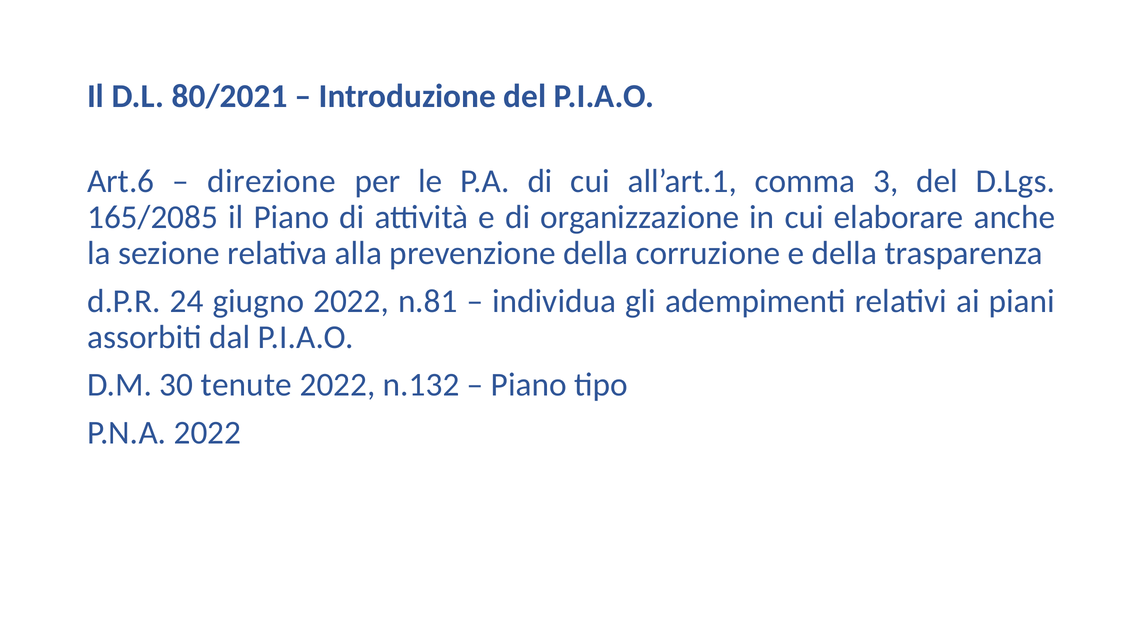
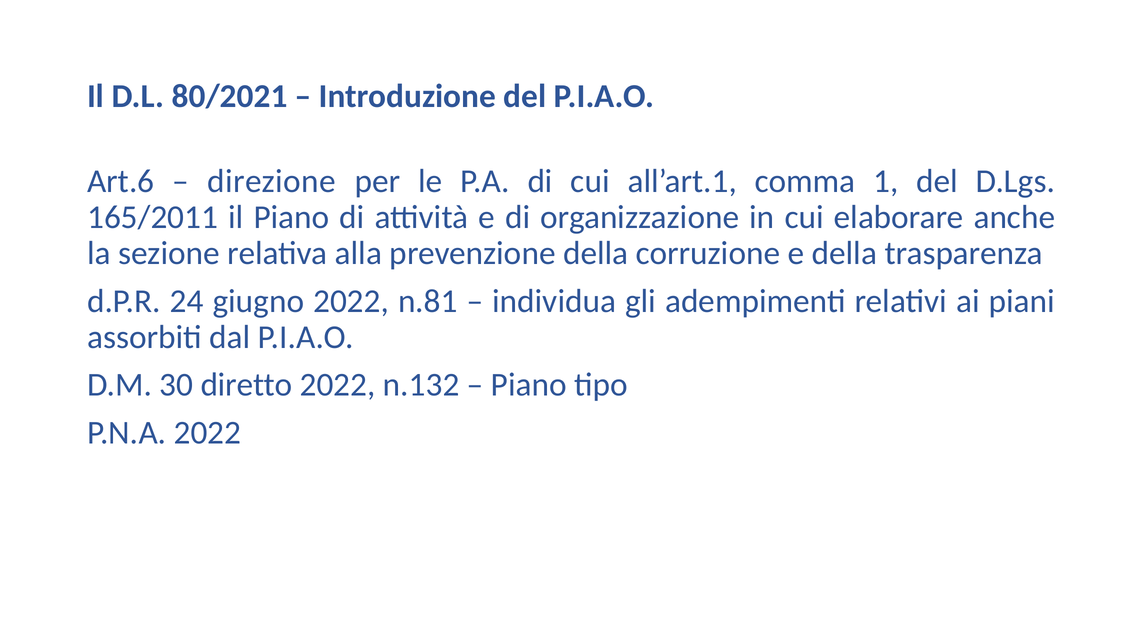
3: 3 -> 1 (886, 181)
165/2085: 165/2085 -> 165/2011 (153, 217)
tenute: tenute -> diretto (247, 385)
